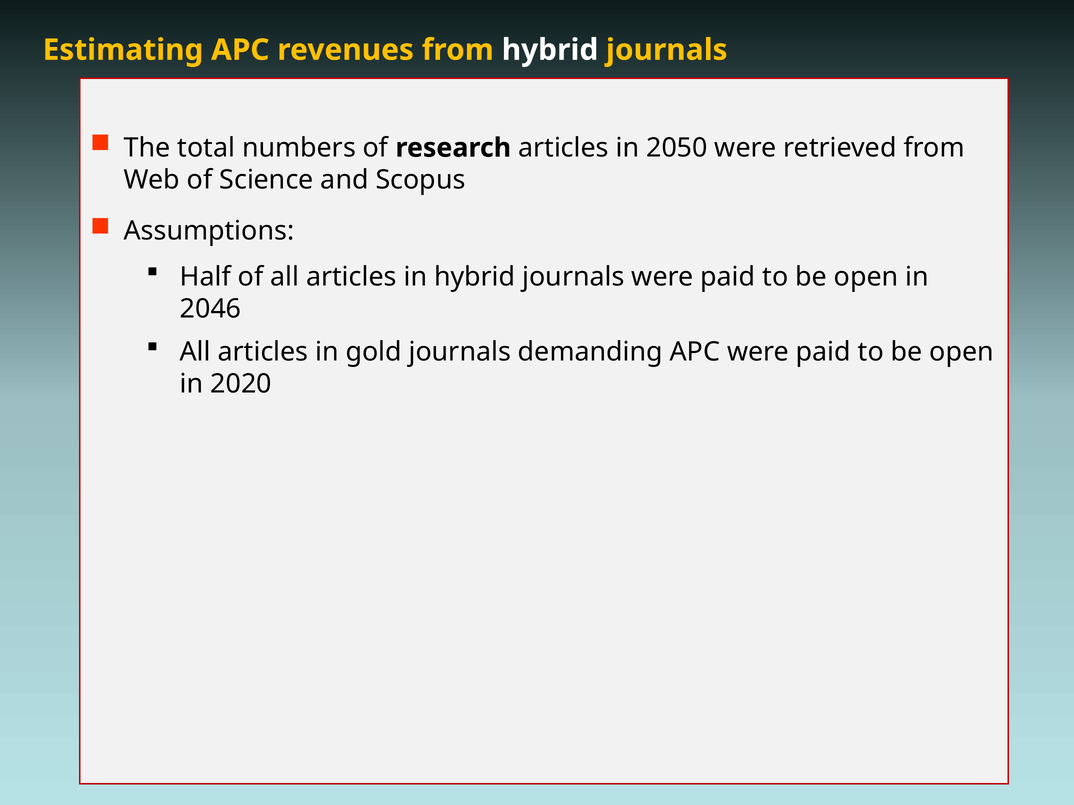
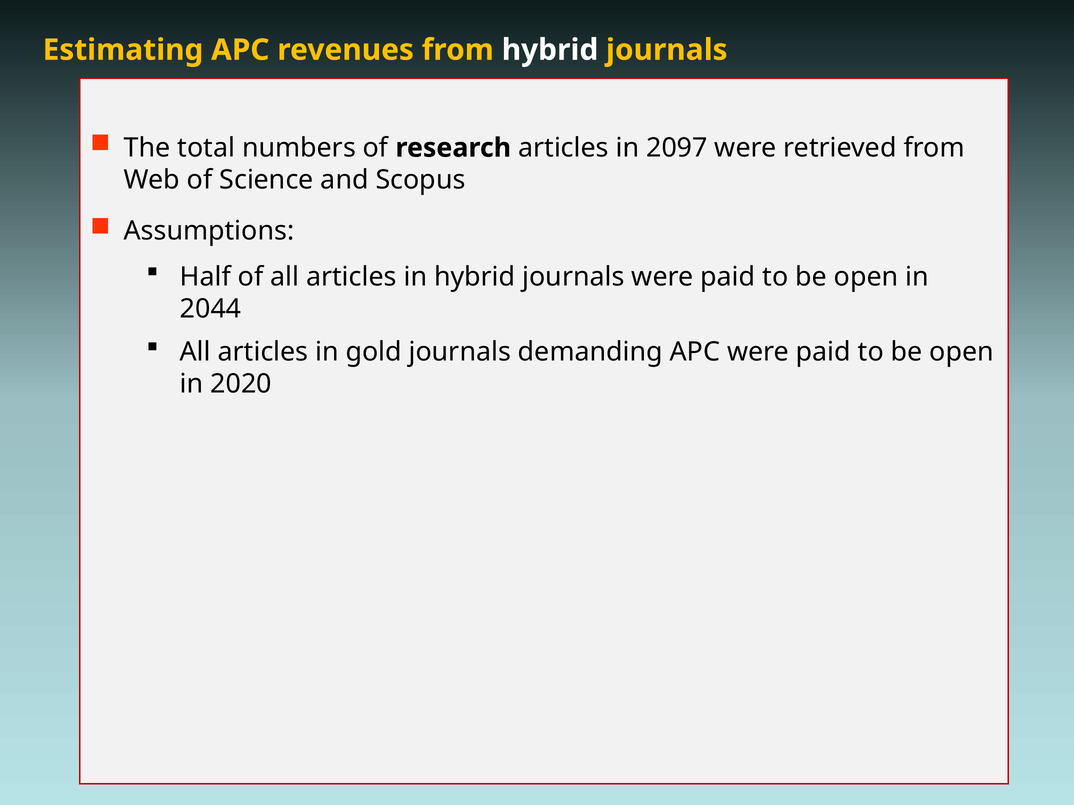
2050: 2050 -> 2097 (677, 148)
2046: 2046 -> 2044 (211, 309)
